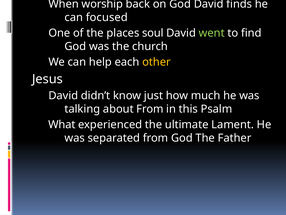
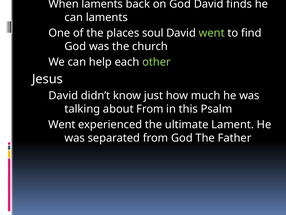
When worship: worship -> laments (102, 4)
can focused: focused -> laments (107, 17)
other colour: yellow -> light green (156, 62)
What: What -> Went (62, 124)
